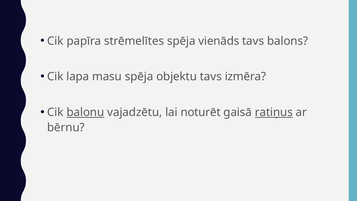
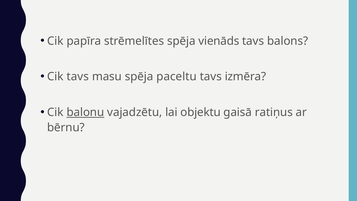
Cik lapa: lapa -> tavs (78, 77)
objektu: objektu -> paceltu (177, 77)
noturēt: noturēt -> objektu (201, 112)
ratiņus underline: present -> none (274, 112)
